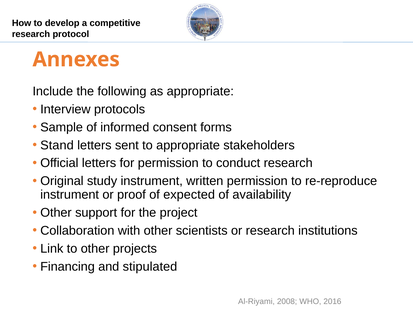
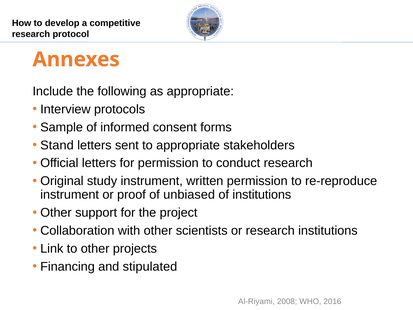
expected: expected -> unbiased (189, 195)
of availability: availability -> institutions (262, 195)
